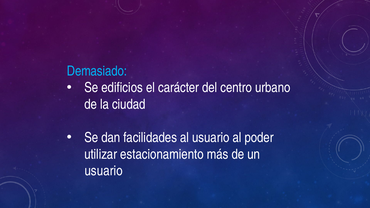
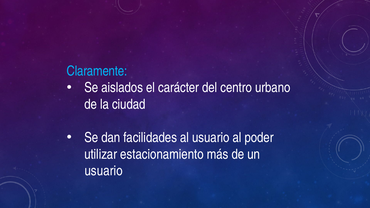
Demasiado: Demasiado -> Claramente (97, 71)
edificios: edificios -> aislados (122, 88)
